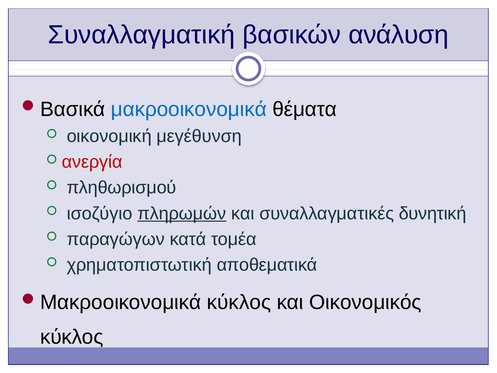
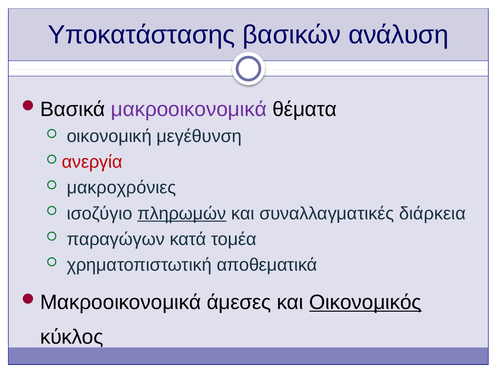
Συναλλαγματική: Συναλλαγματική -> Υποκατάστασης (142, 35)
μακροοικονομικά colour: blue -> purple (189, 109)
πληθωρισμού: πληθωρισμού -> μακροχρόνιες (121, 188)
δυνητική: δυνητική -> διάρκεια (432, 213)
κύκλος: κύκλος -> άμεσες (239, 302)
Οικονομικός underline: none -> present (365, 302)
